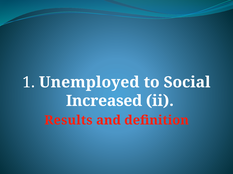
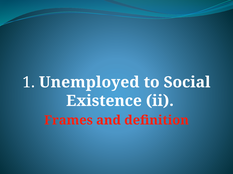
Increased: Increased -> Existence (104, 101)
Results: Results -> Frames (68, 121)
